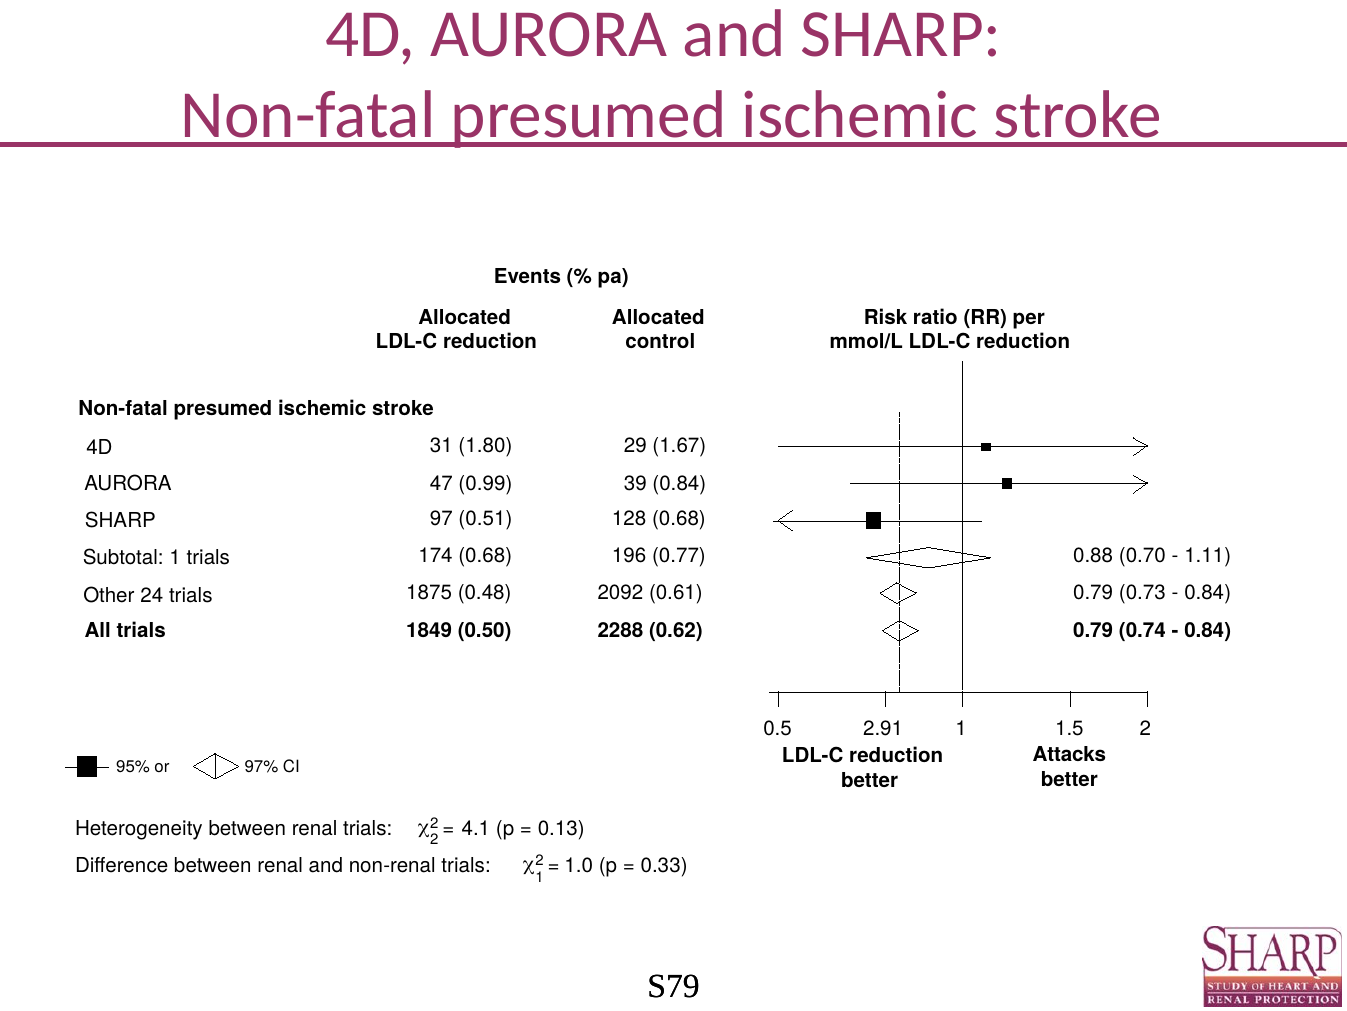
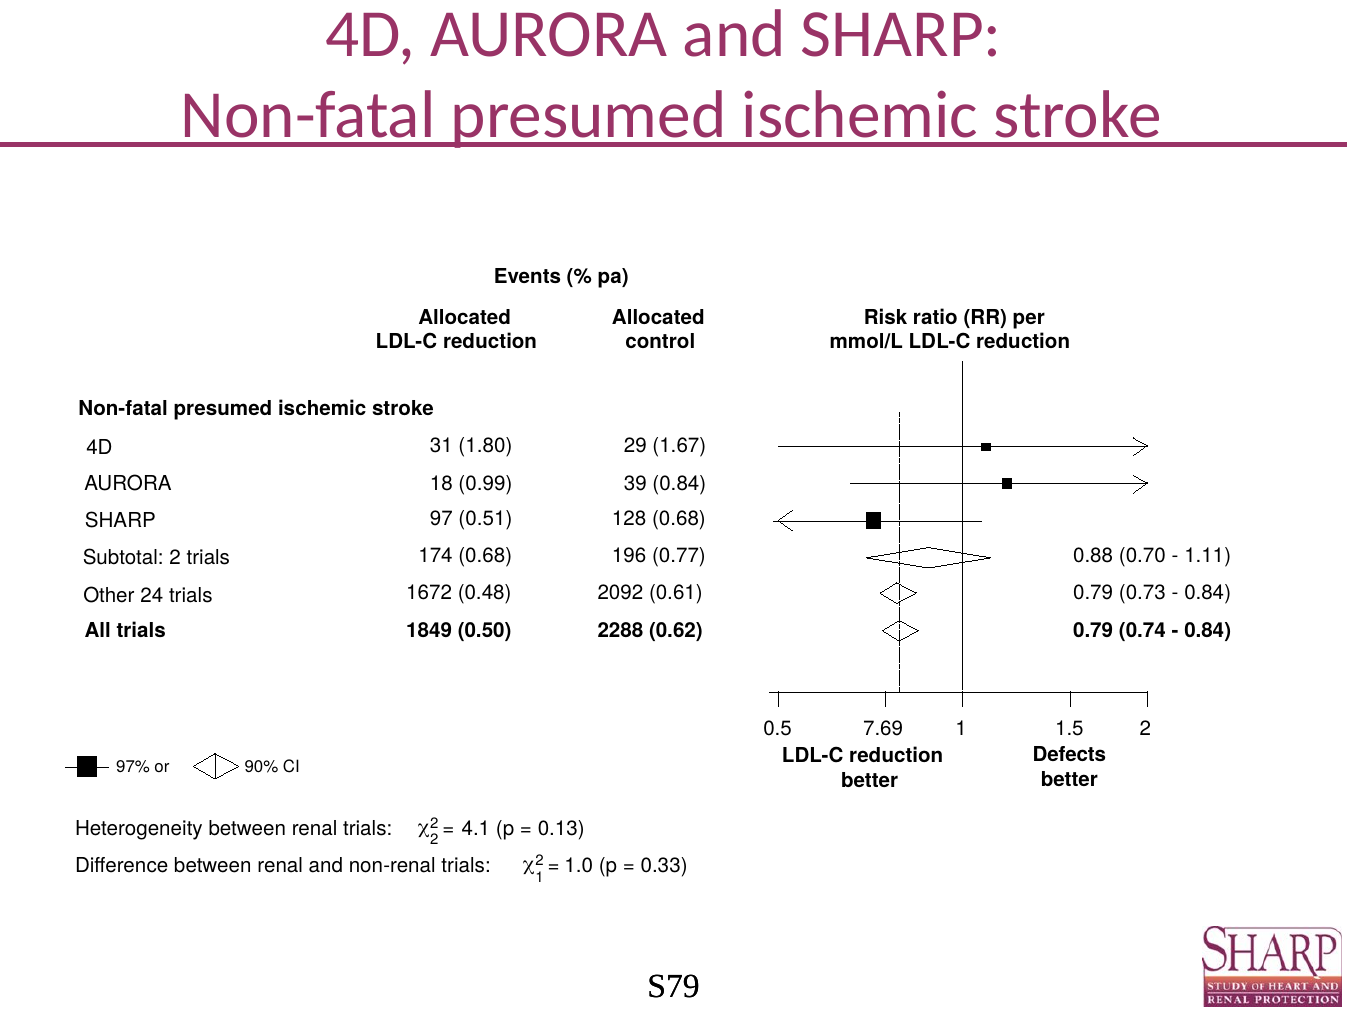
47: 47 -> 18 (441, 483)
Subtotal 1: 1 -> 2 (175, 558)
1875: 1875 -> 1672 (429, 593)
2.91: 2.91 -> 7.69 (883, 729)
Attacks: Attacks -> Defects (1069, 754)
95%: 95% -> 97% (133, 767)
97%: 97% -> 90% (261, 767)
